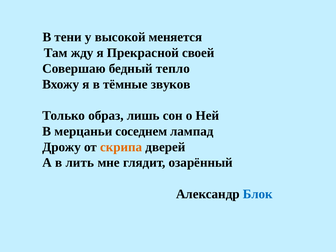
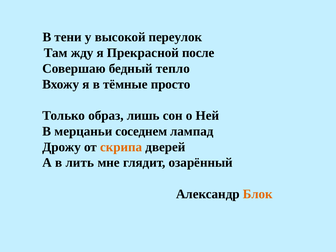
меняется: меняется -> переулок (175, 37)
своей: своей -> после (198, 53)
звуков: звуков -> просто (171, 84)
Блок colour: blue -> orange (258, 194)
